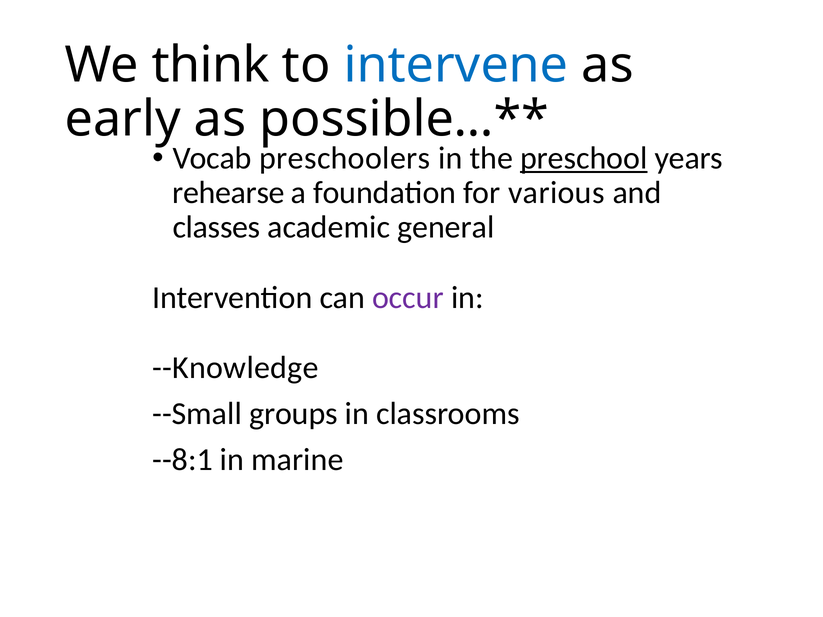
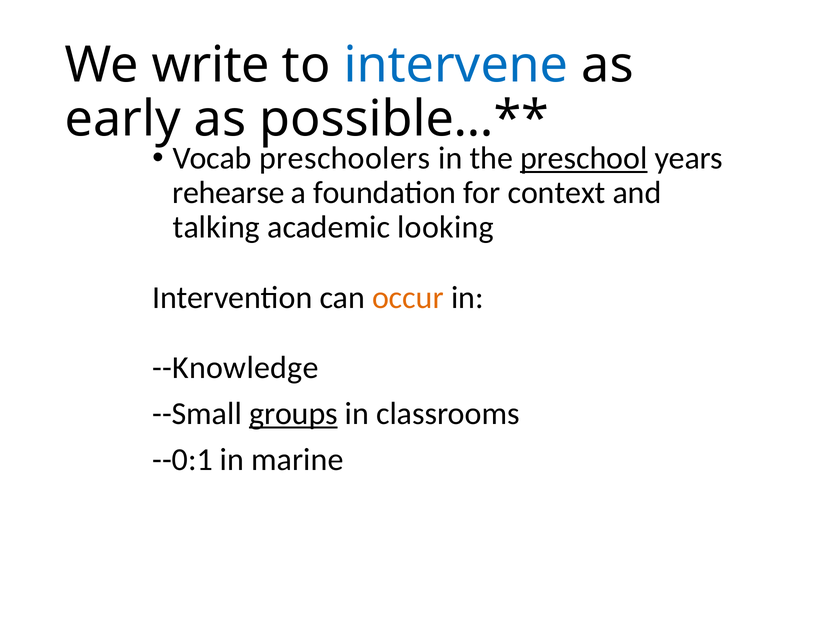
think: think -> write (211, 65)
various: various -> context (557, 193)
classes: classes -> talking (216, 228)
general: general -> looking (446, 228)
occur colour: purple -> orange (408, 298)
groups underline: none -> present (293, 414)
--8:1: --8:1 -> --0:1 (182, 460)
